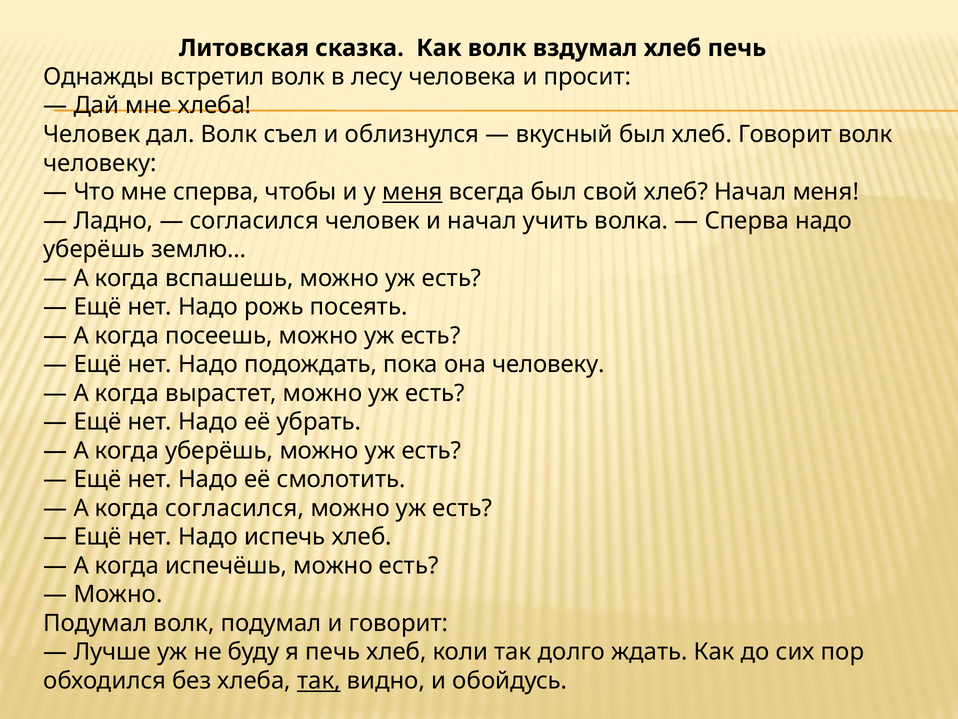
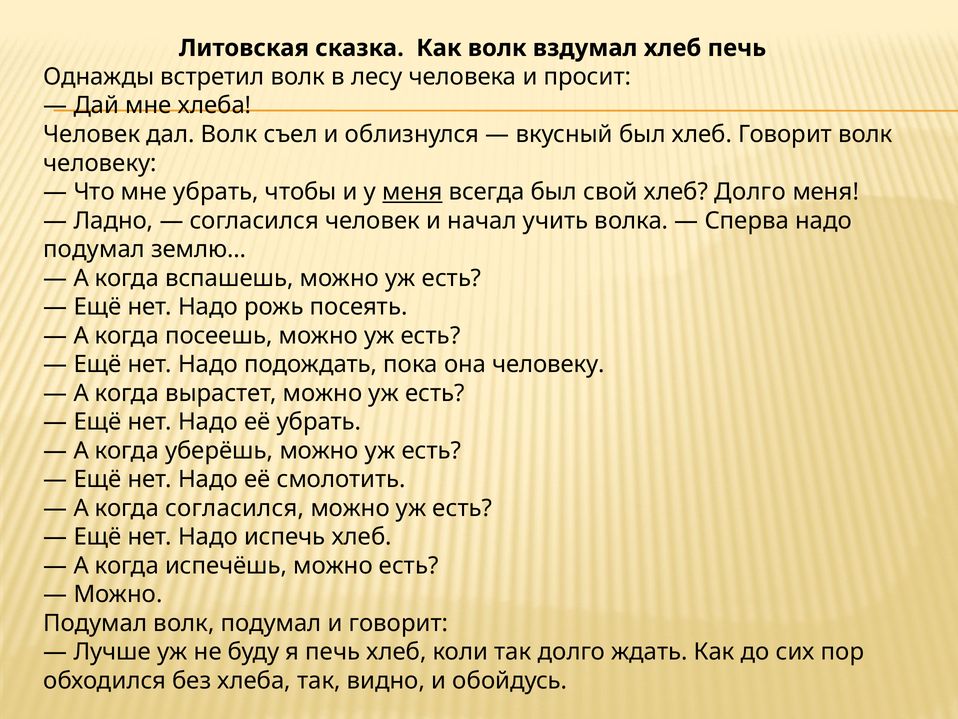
мне сперва: сперва -> убрать (216, 192)
хлеб Начал: Начал -> Долго (750, 192)
уберёшь: уберёшь -> подумал (94, 249)
так underline: present -> none (319, 680)
